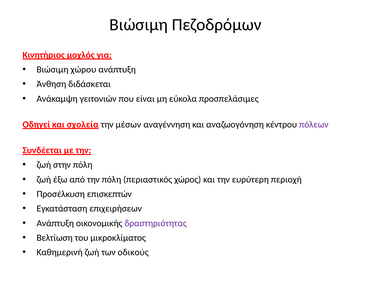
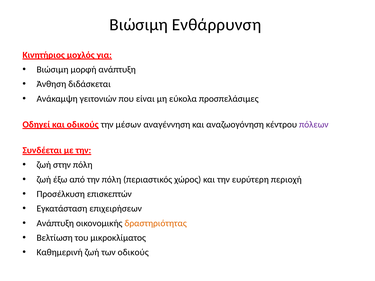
Πεζοδρόμων: Πεζοδρόμων -> Ενθάρρυνση (217, 25)
χώρου: χώρου -> μορφή (83, 70)
και σχολεία: σχολεία -> οδικούς (83, 125)
δραστηριότητας colour: purple -> orange (156, 223)
